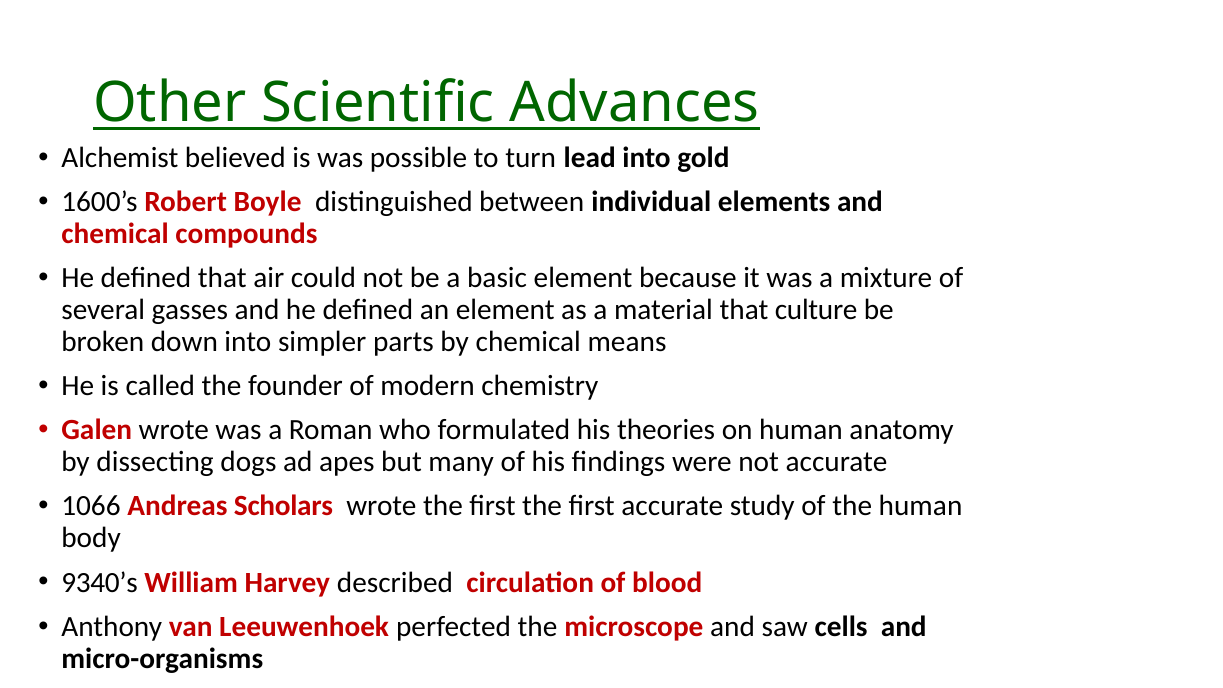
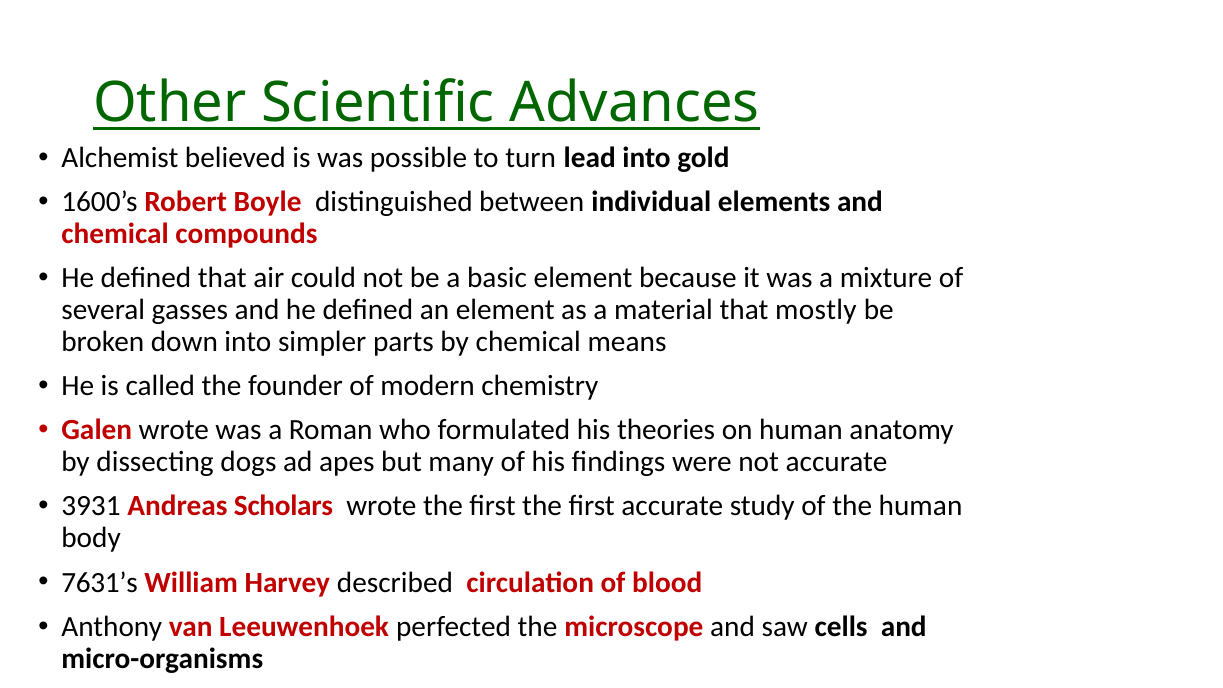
culture: culture -> mostly (816, 310)
1066: 1066 -> 3931 (91, 506)
9340’s: 9340’s -> 7631’s (100, 582)
